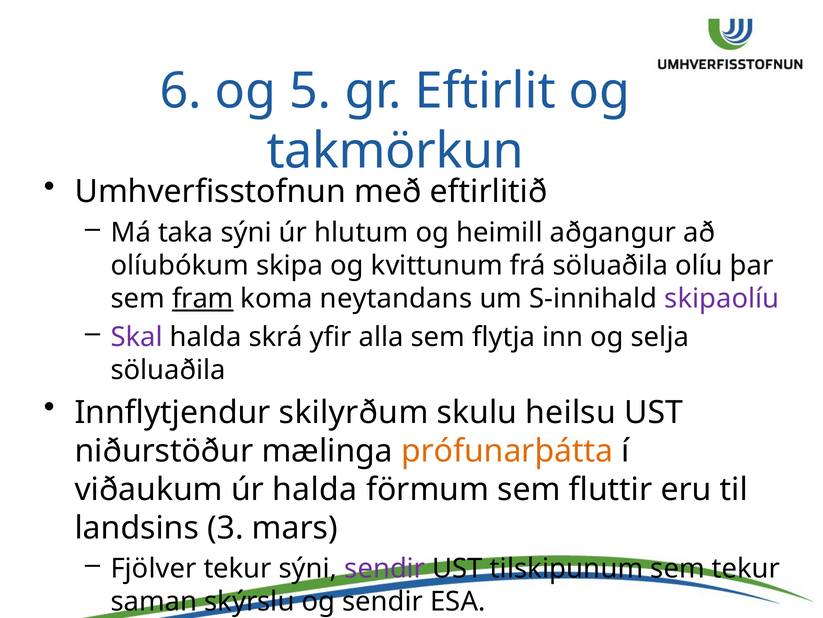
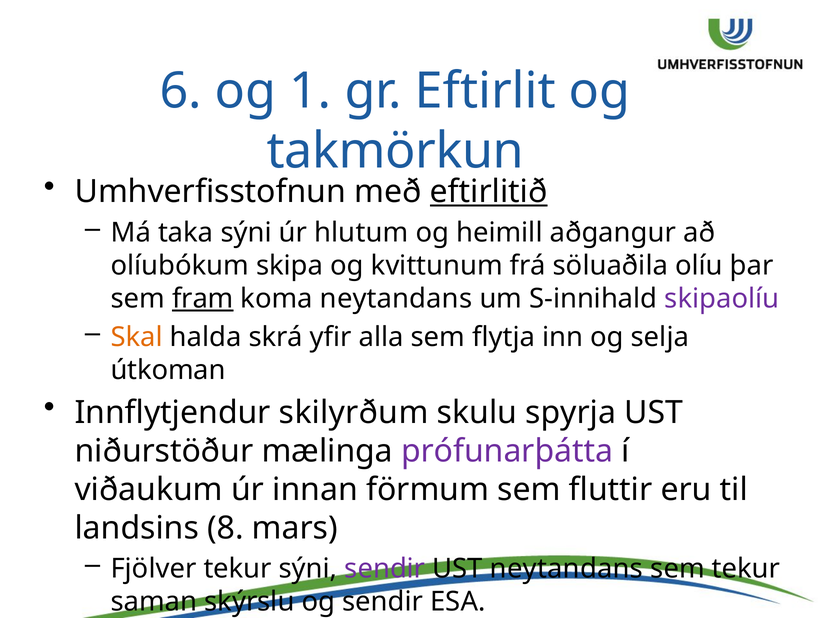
5: 5 -> 1 (310, 91)
eftirlitið underline: none -> present (489, 192)
Skal colour: purple -> orange (137, 337)
söluaðila: söluaðila -> útkoman (168, 370)
heilsu: heilsu -> spyrja (571, 412)
prófunarþátta colour: orange -> purple (507, 450)
úr halda: halda -> innan (315, 489)
3: 3 -> 8 (225, 527)
UST tilskipunum: tilskipunum -> neytandans (566, 568)
